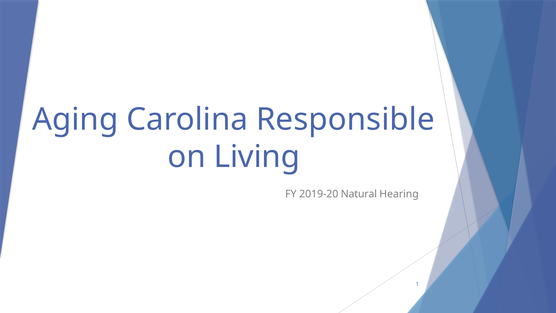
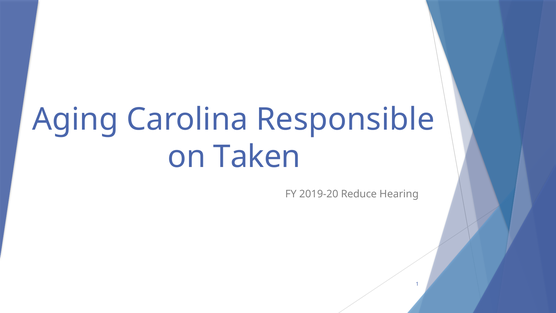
Living: Living -> Taken (257, 157)
Natural: Natural -> Reduce (359, 194)
